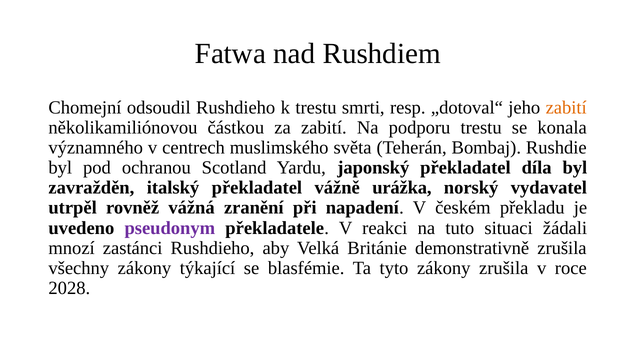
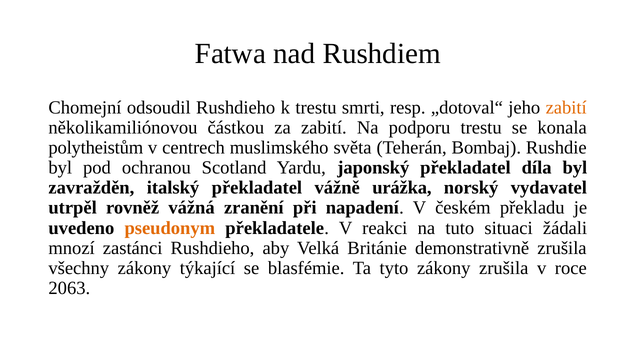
významného: významného -> polytheistům (96, 148)
pseudonym colour: purple -> orange (170, 228)
2028: 2028 -> 2063 (69, 288)
